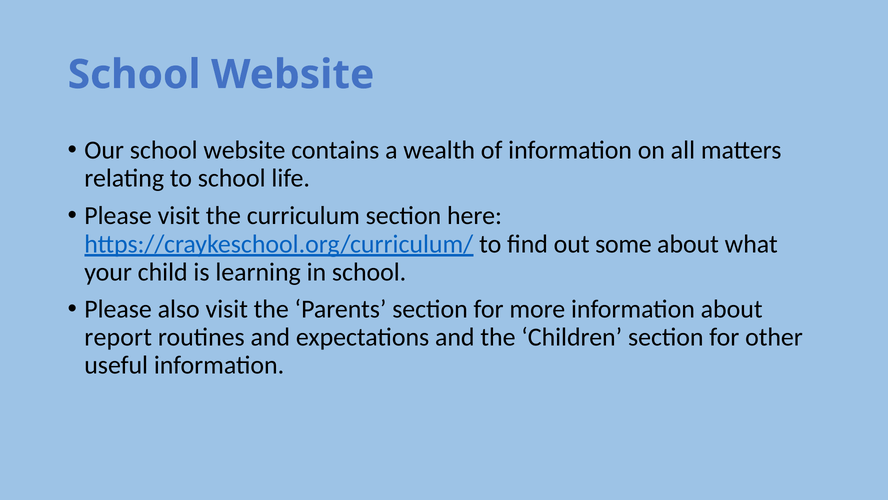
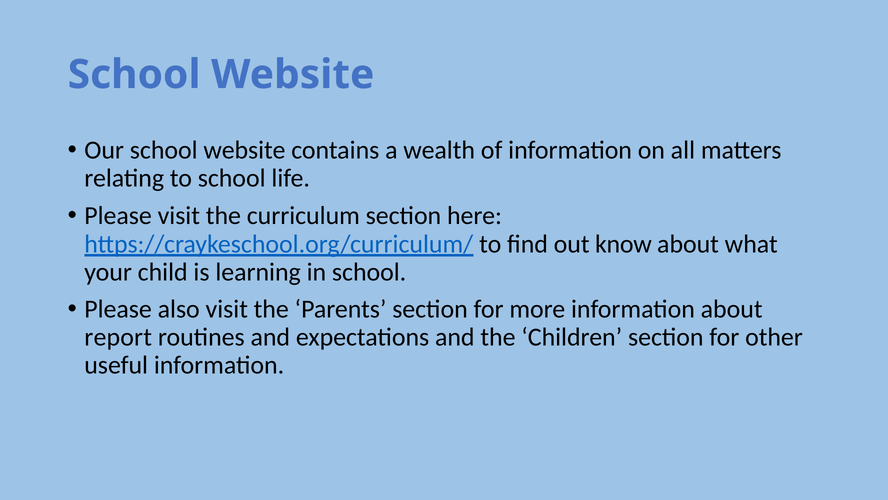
some: some -> know (623, 244)
